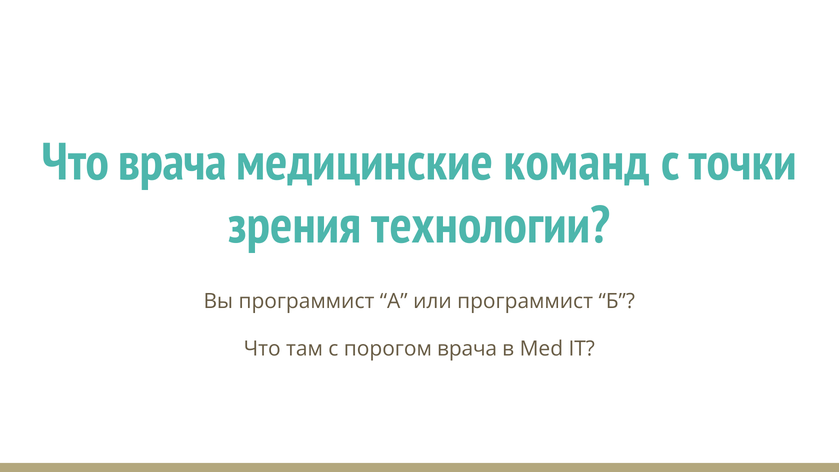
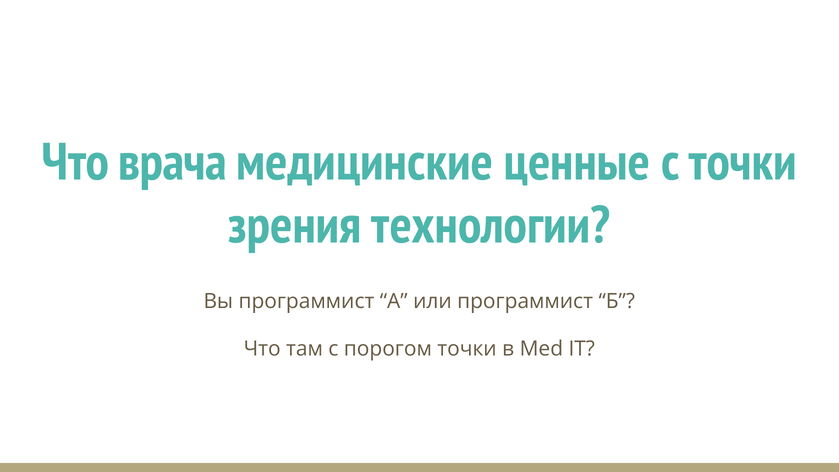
команд: команд -> ценные (577, 162)
порогом врача: врача -> точки (467, 349)
